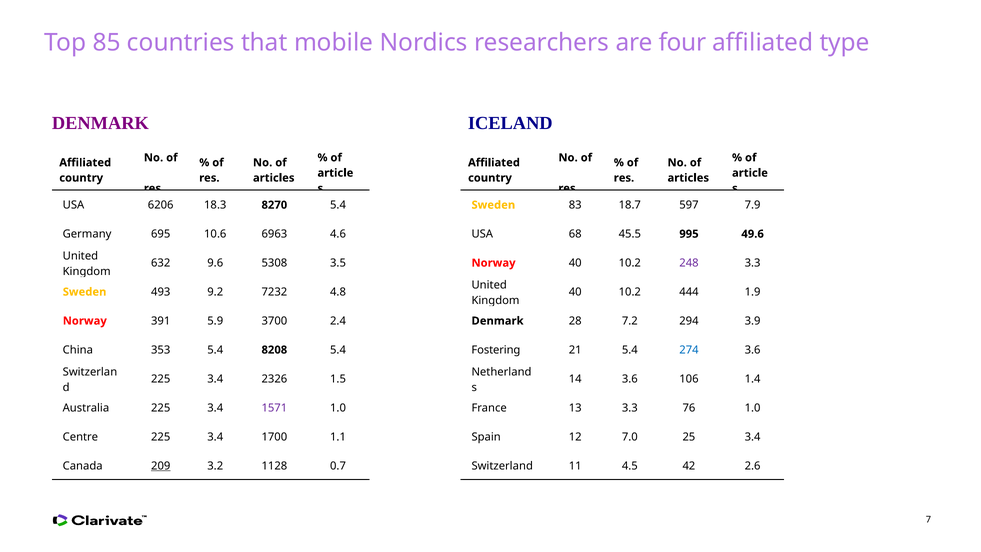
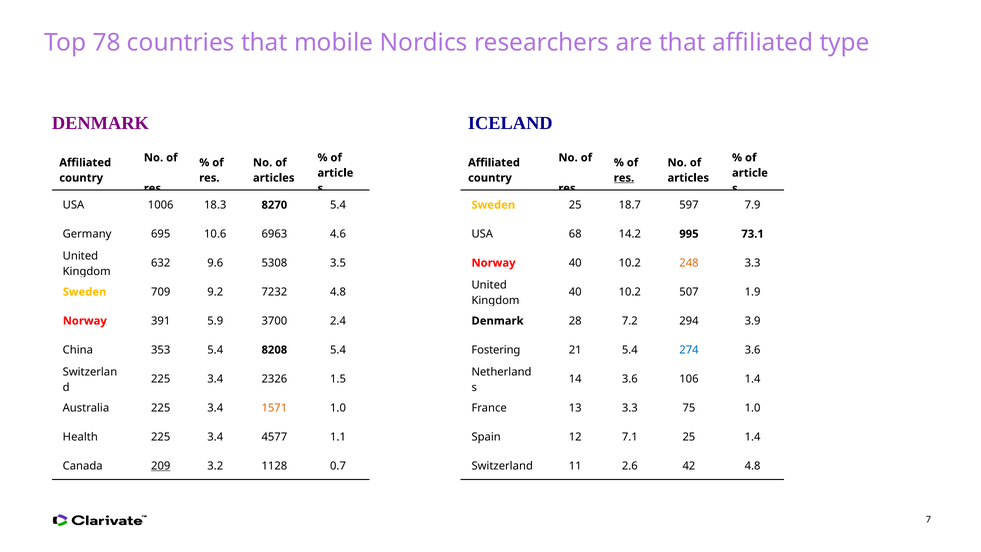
85: 85 -> 78 (107, 43)
are four: four -> that (682, 43)
res underline: none -> present (624, 178)
6206: 6206 -> 1006 (161, 205)
Sweden 83: 83 -> 25 (575, 205)
45.5: 45.5 -> 14.2 (630, 234)
49.6: 49.6 -> 73.1 (753, 234)
248 colour: purple -> orange (689, 263)
444: 444 -> 507 (689, 292)
493: 493 -> 709 (161, 292)
1571 colour: purple -> orange (274, 408)
76: 76 -> 75 (689, 408)
Centre: Centre -> Health (80, 437)
1700: 1700 -> 4577 (274, 437)
7.0: 7.0 -> 7.1 (630, 437)
25 3.4: 3.4 -> 1.4 (753, 437)
4.5: 4.5 -> 2.6 (630, 466)
42 2.6: 2.6 -> 4.8 (753, 466)
